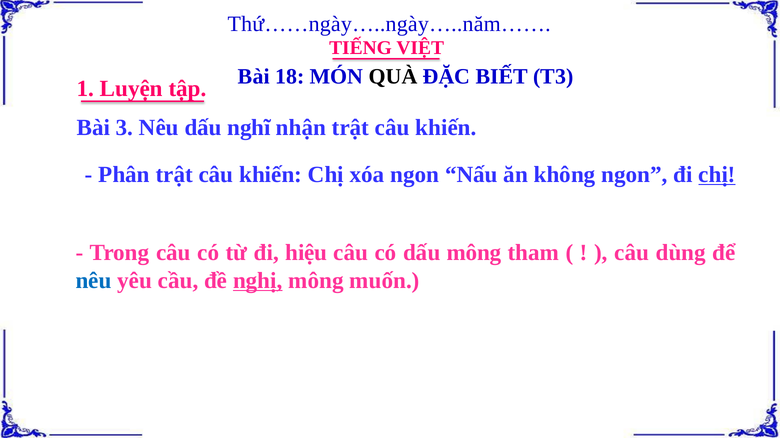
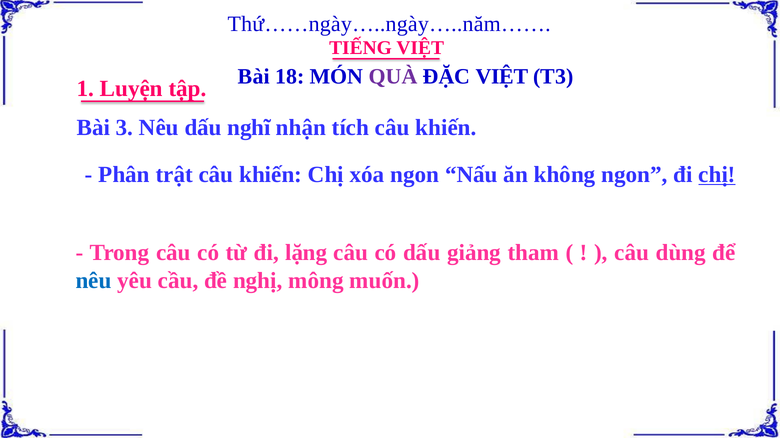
QUÀ colour: black -> purple (393, 77)
ĐẶC BIẾT: BIẾT -> VIỆT (502, 77)
nhận trật: trật -> tích (350, 128)
hiệu: hiệu -> lặng (306, 253)
dấu mông: mông -> giảng (474, 253)
nghị underline: present -> none (258, 281)
